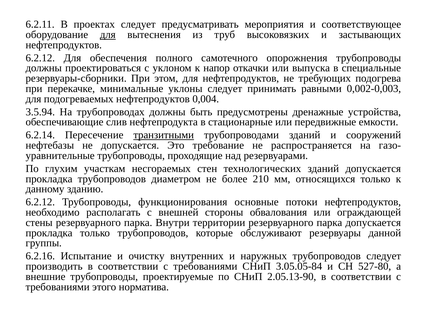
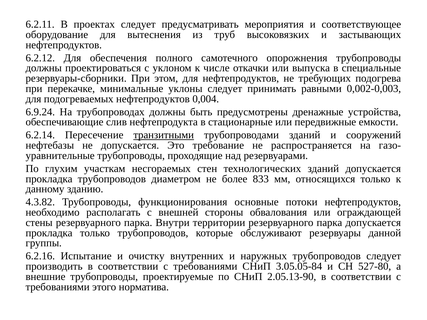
для underline: present -> none (108, 35)
напор: напор -> числе (217, 68)
3.5.94: 3.5.94 -> 6.9.24 (40, 112)
210: 210 -> 833 (261, 179)
6.2.12: 6.2.12 -> 4.3.82 (40, 202)
